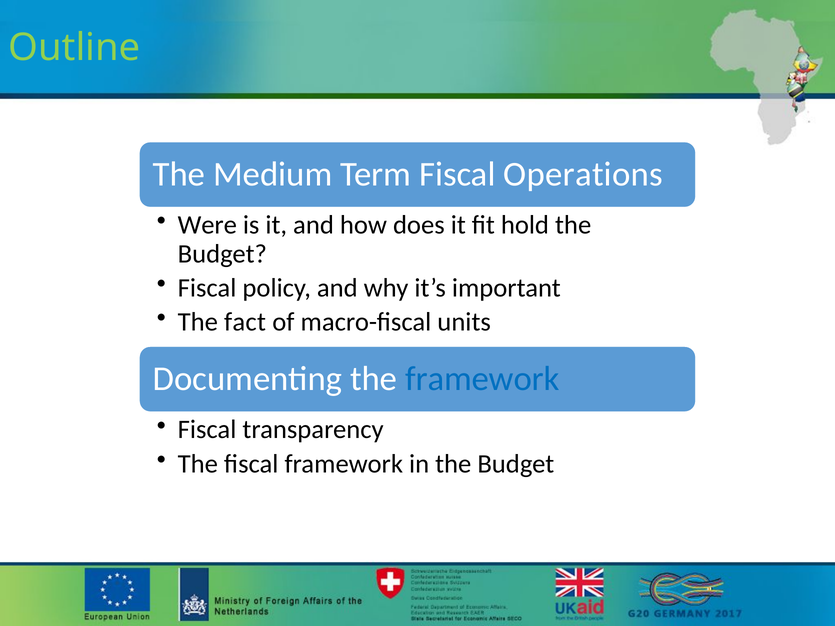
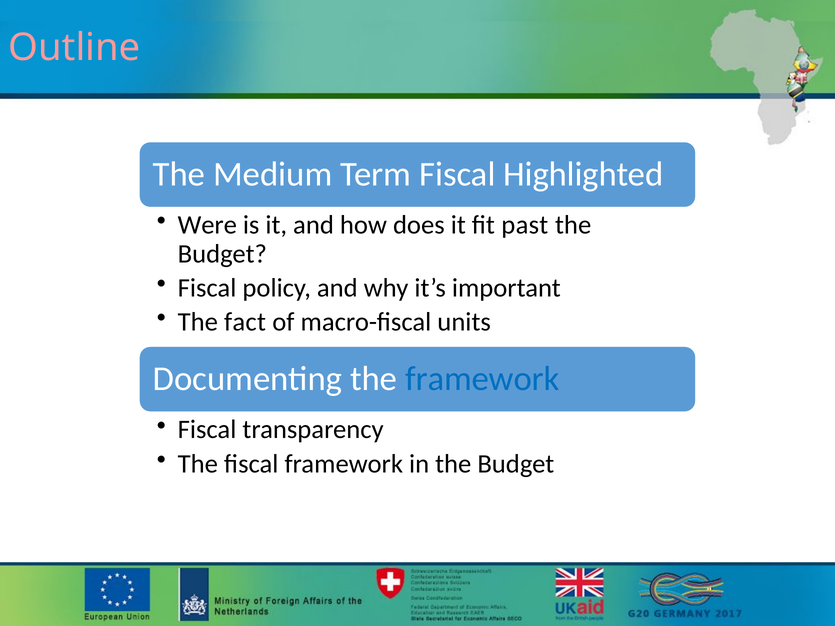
Outline colour: light green -> pink (74, 48)
Operations: Operations -> Highlighted (583, 174)
hold: hold -> past (525, 225)
